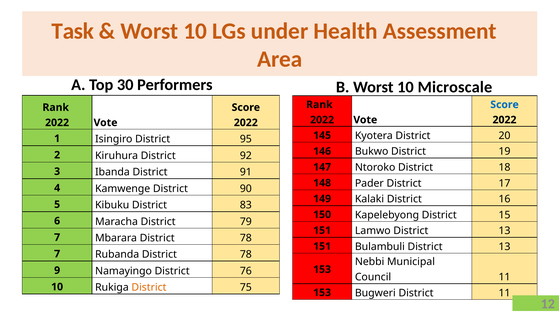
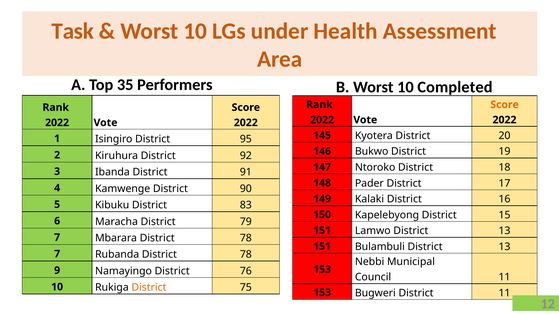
30: 30 -> 35 (125, 85)
Microscale: Microscale -> Completed (455, 87)
Score colour: blue -> orange (505, 105)
